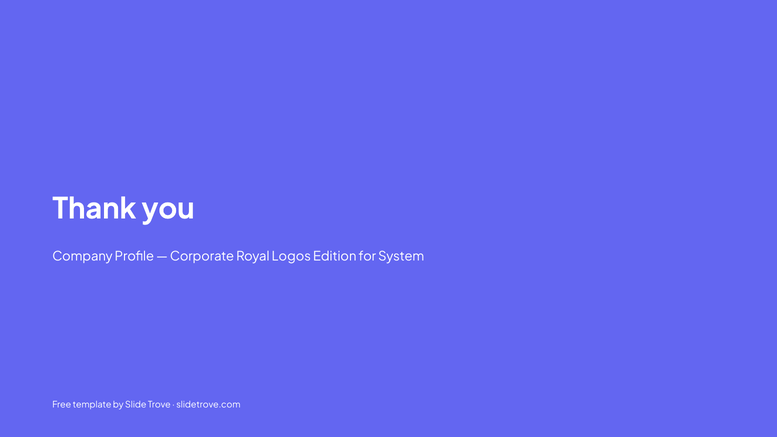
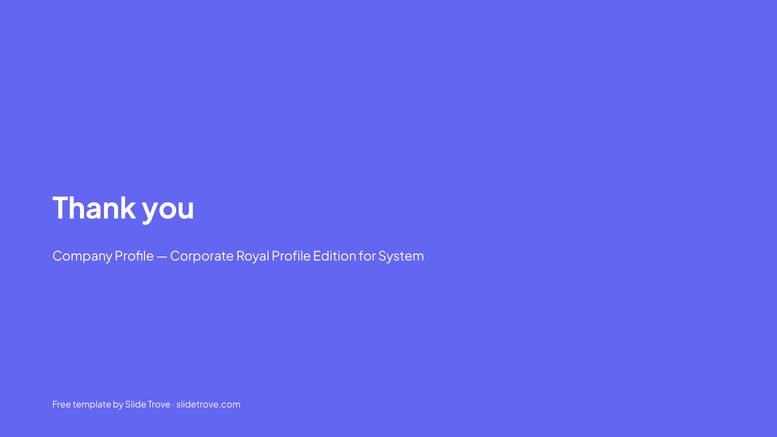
Royal Logos: Logos -> Profile (291, 256)
